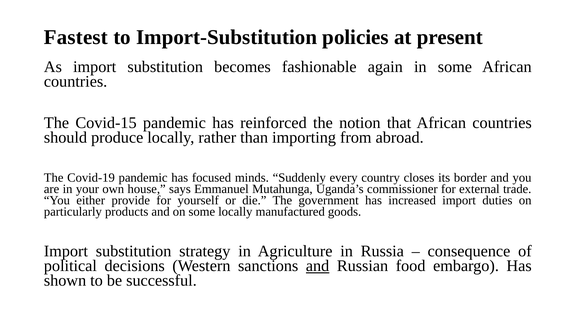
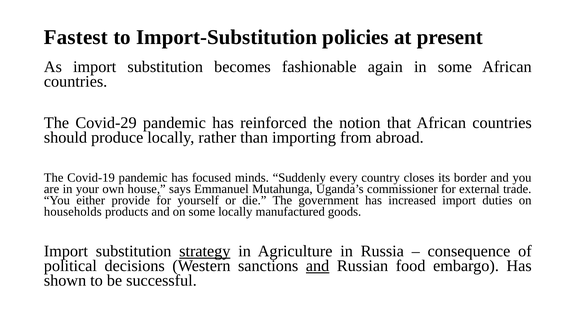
Covid-15: Covid-15 -> Covid-29 (106, 123)
particularly: particularly -> households (73, 212)
strategy underline: none -> present (205, 251)
